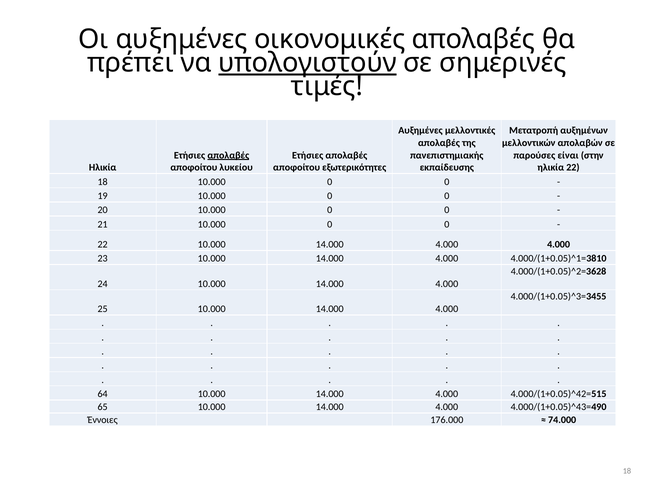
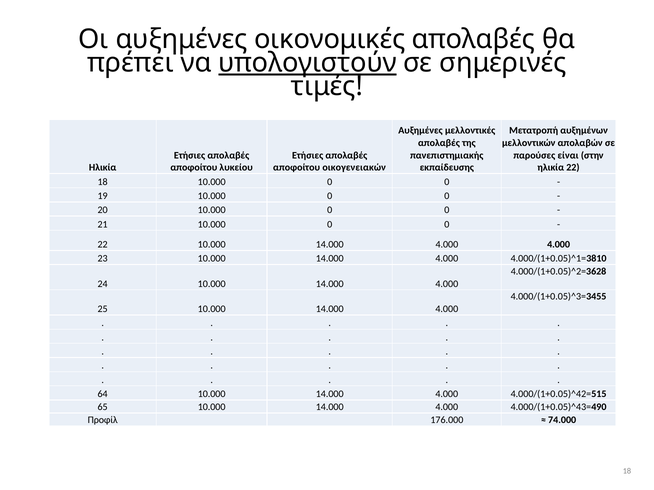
απολαβές underline: present -> none (228, 155)
εξωτερικότητες: εξωτερικότητες -> οικογενειακών (354, 168)
Έννοιες: Έννοιες -> Προφίλ (103, 420)
